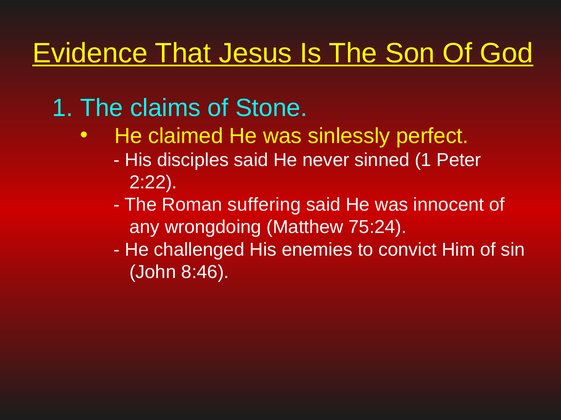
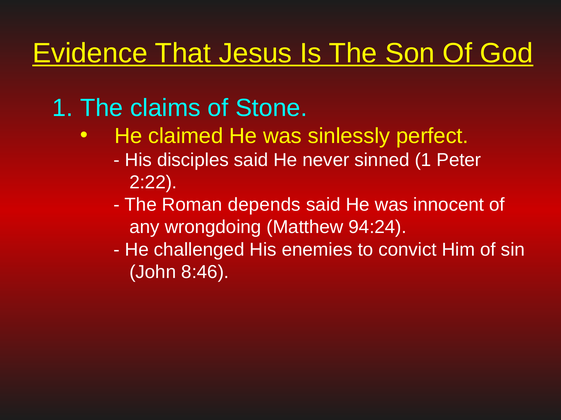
suffering: suffering -> depends (264, 205)
75:24: 75:24 -> 94:24 (378, 228)
